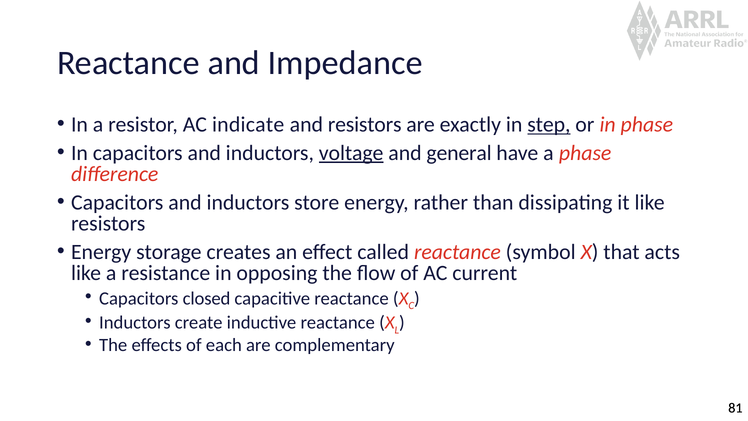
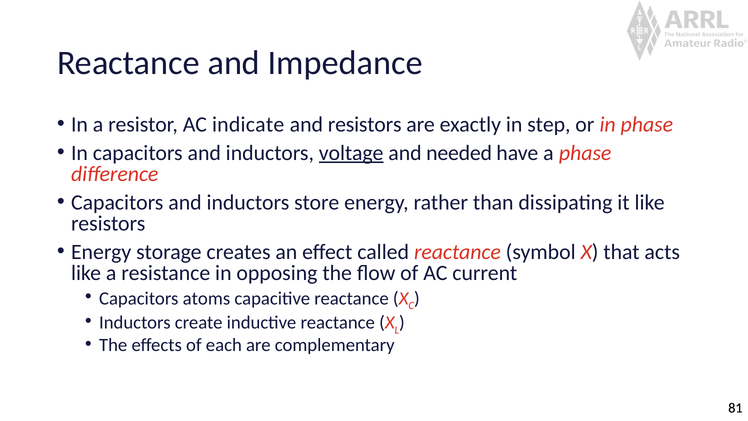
step underline: present -> none (549, 125)
general: general -> needed (459, 153)
closed: closed -> atoms (206, 298)
